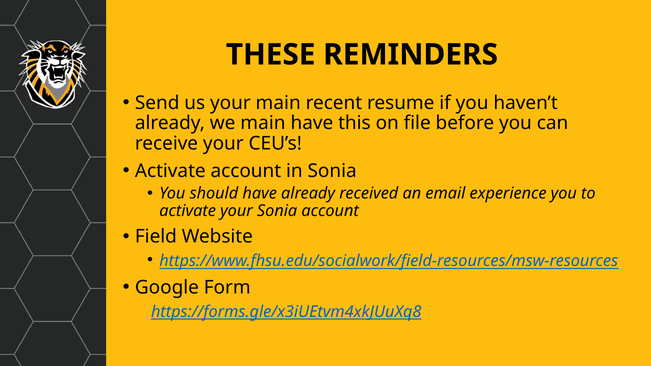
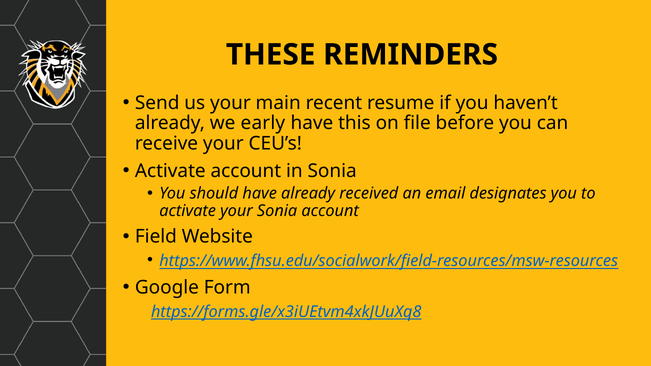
we main: main -> early (263, 123)
experience: experience -> designates (508, 193)
